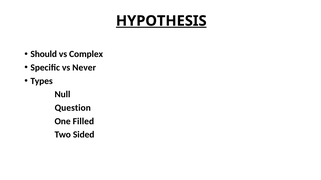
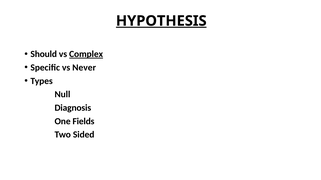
Complex underline: none -> present (86, 54)
Question: Question -> Diagnosis (73, 108)
Filled: Filled -> Fields (83, 122)
